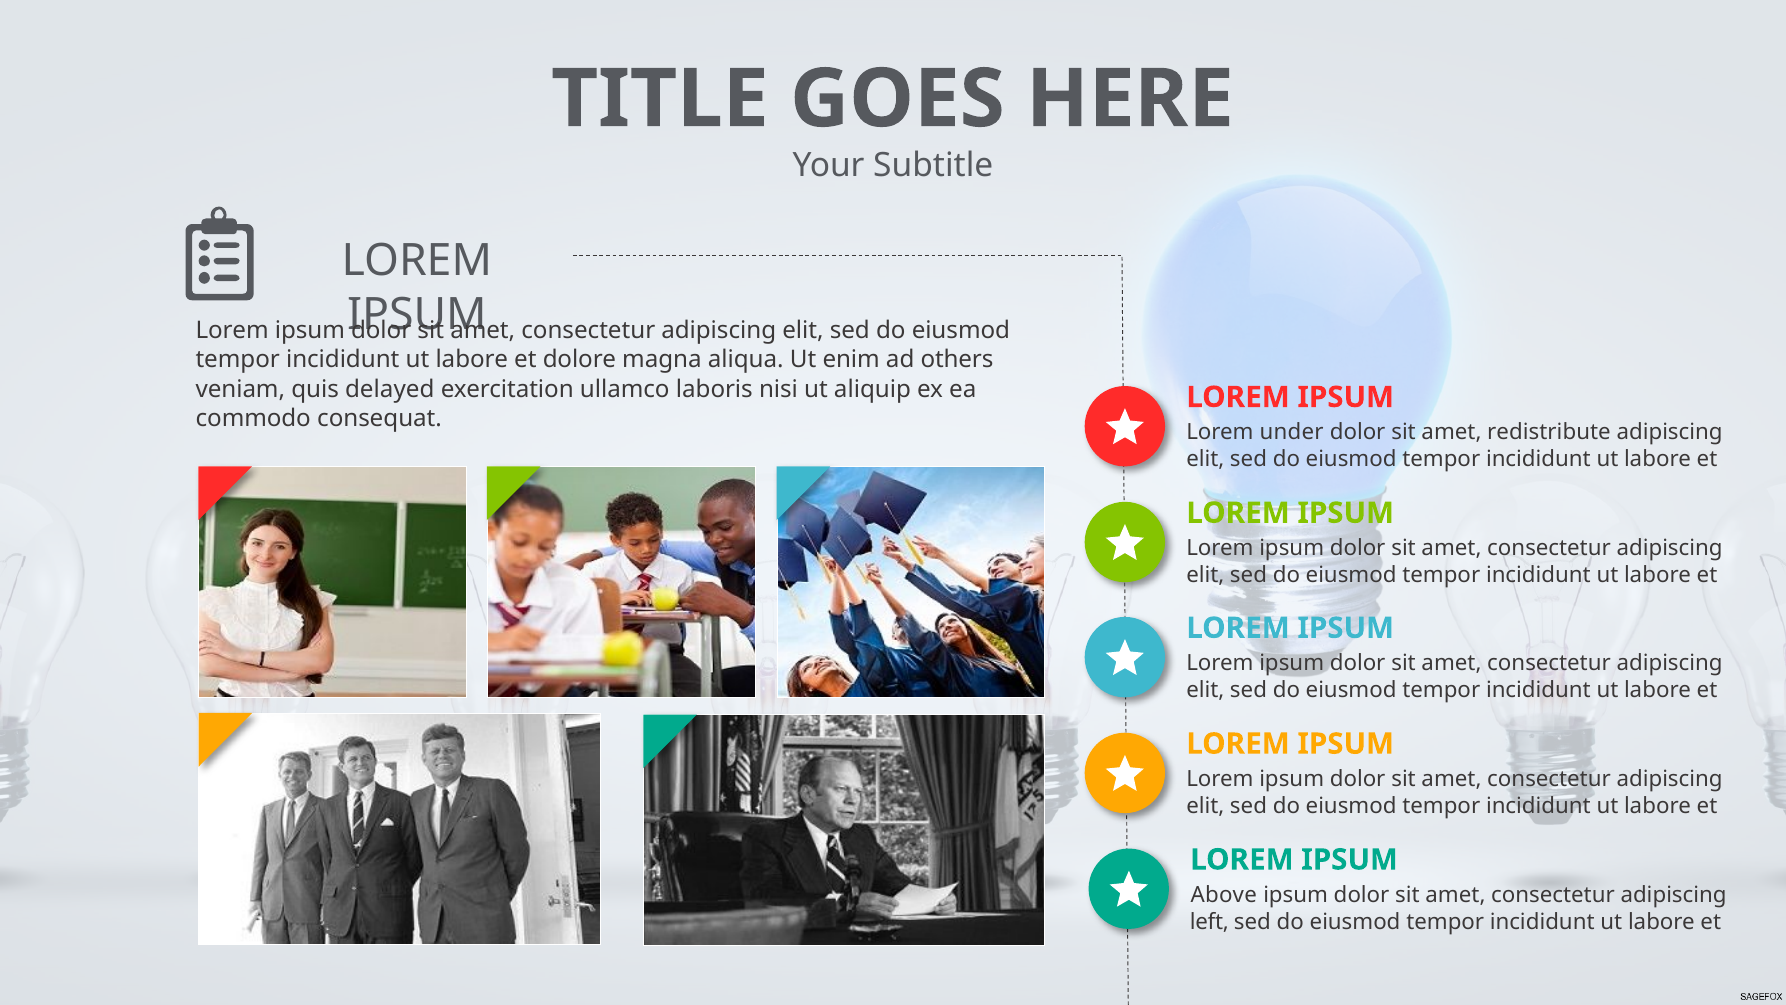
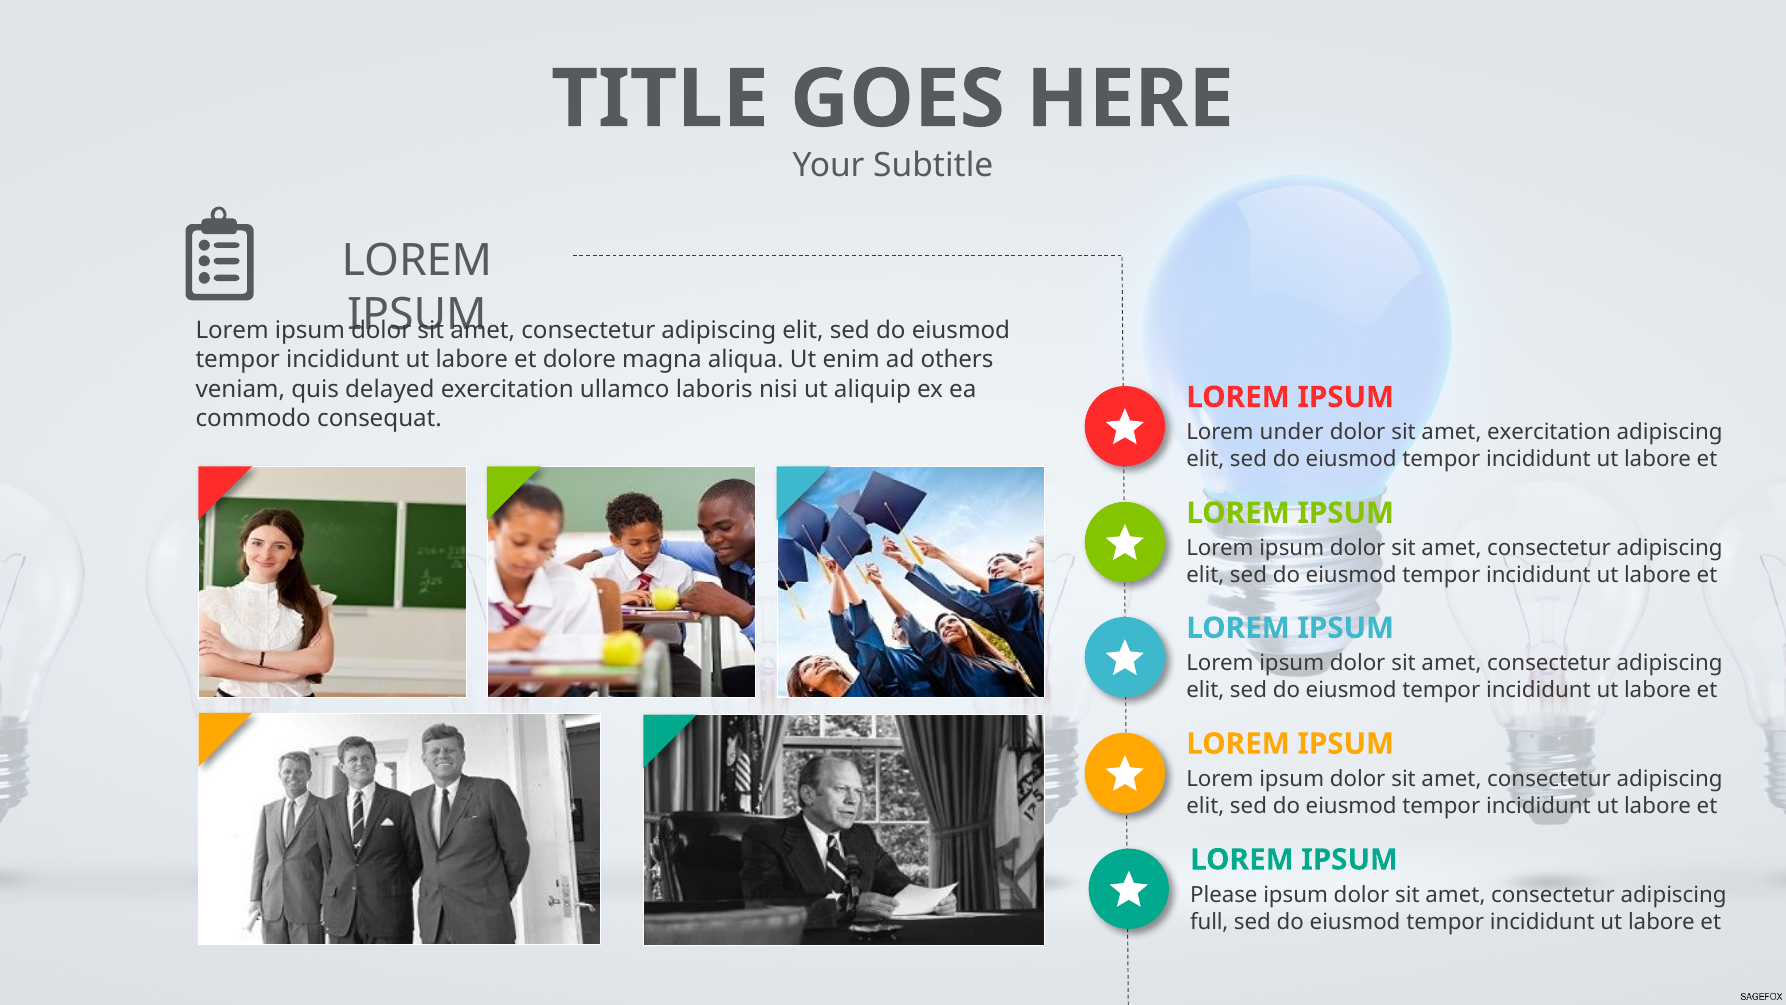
amet redistribute: redistribute -> exercitation (1549, 432)
Above: Above -> Please (1224, 895)
left: left -> full (1209, 921)
